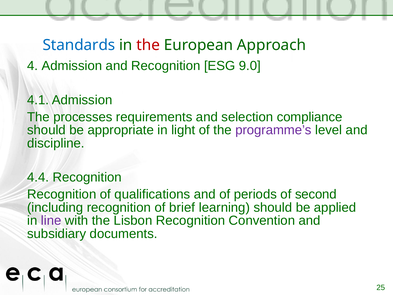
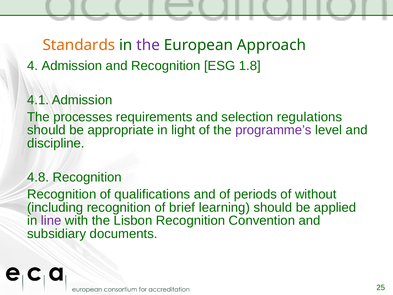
Standards colour: blue -> orange (79, 45)
the colour: red -> purple (148, 45)
9.0: 9.0 -> 1.8 (250, 66)
compliance: compliance -> regulations (310, 117)
4.4: 4.4 -> 4.8 (38, 177)
second: second -> without (316, 194)
